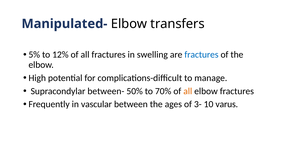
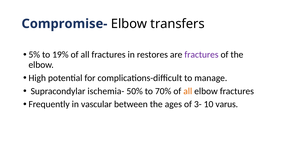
Manipulated-: Manipulated- -> Compromise- (64, 24)
12%: 12% -> 19% (60, 55)
swelling: swelling -> restores (152, 55)
fractures colour: blue -> purple (201, 55)
between-: between- -> ischemia- (106, 91)
